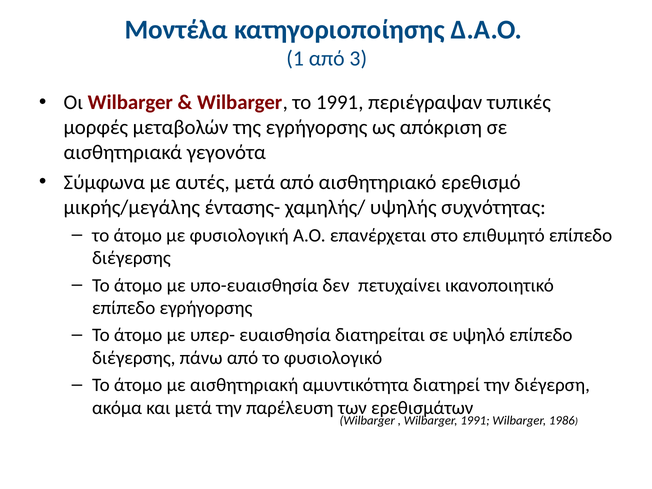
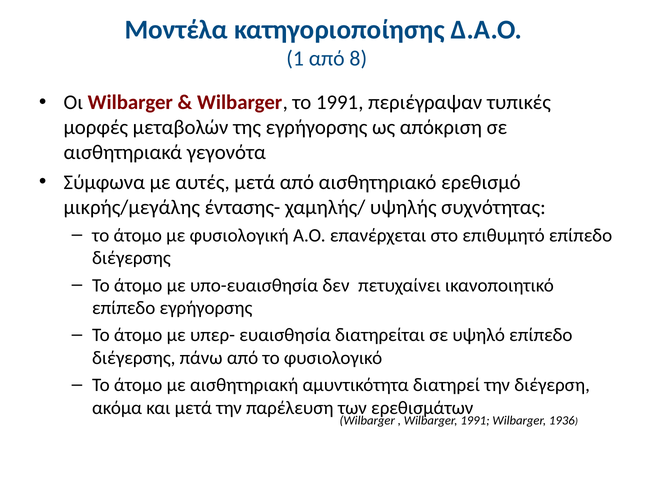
3: 3 -> 8 (358, 59)
1986: 1986 -> 1936 (562, 421)
